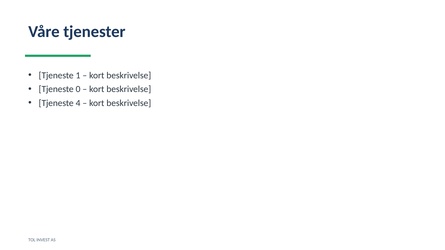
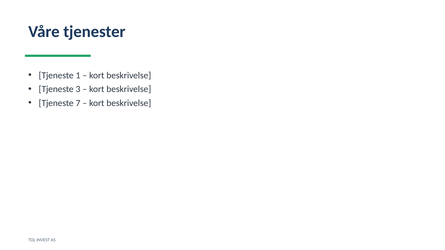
0: 0 -> 3 (78, 89)
4: 4 -> 7 (78, 103)
